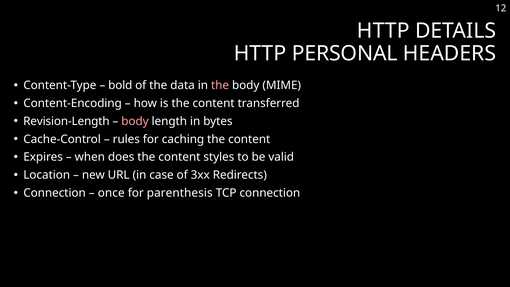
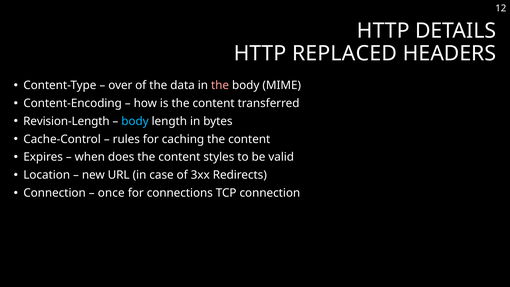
PERSONAL: PERSONAL -> REPLACED (344, 54)
bold: bold -> over (120, 85)
body colour: pink -> light blue (135, 121)
parenthesis: parenthesis -> connections (180, 193)
